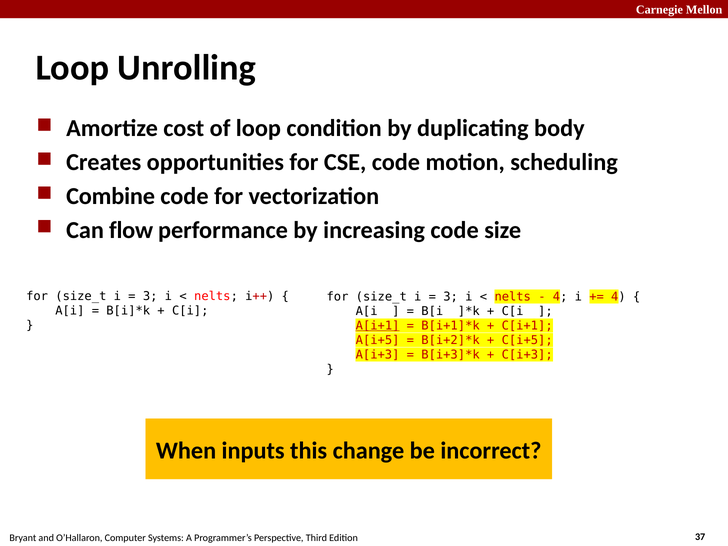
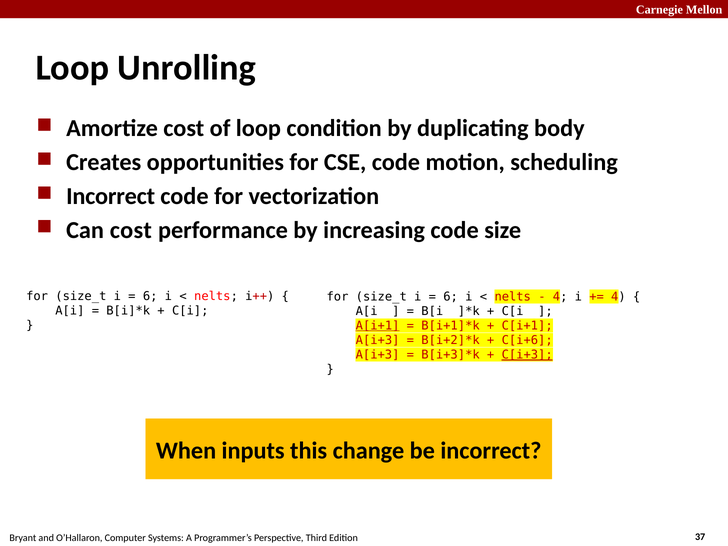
Combine: Combine -> Incorrect (111, 196)
Can flow: flow -> cost (131, 230)
3: 3 -> 6 (150, 296)
3: 3 -> 6 (451, 297)
A[i+5: A[i+5 -> A[i+3 (378, 340)
C[i+5: C[i+5 -> C[i+6 (527, 340)
C[i+3 underline: none -> present (527, 355)
